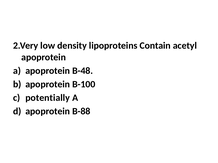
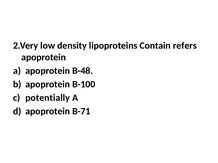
acetyl: acetyl -> refers (185, 46)
B-88: B-88 -> B-71 (81, 112)
